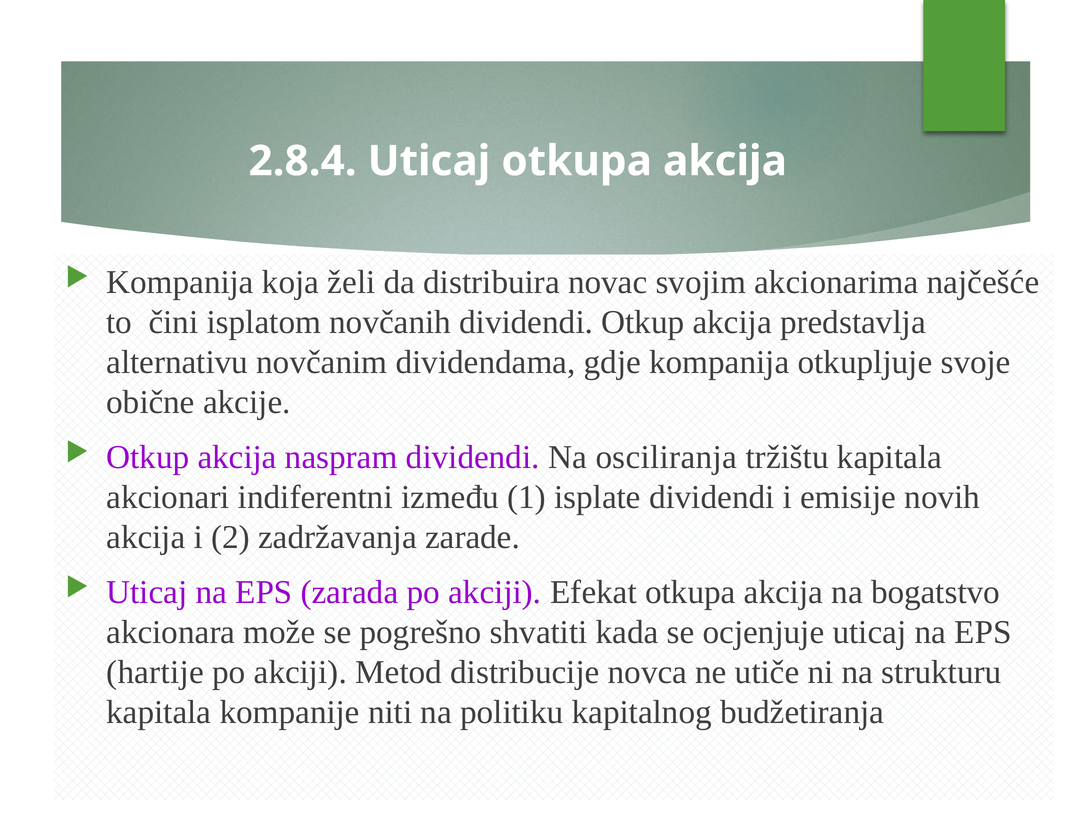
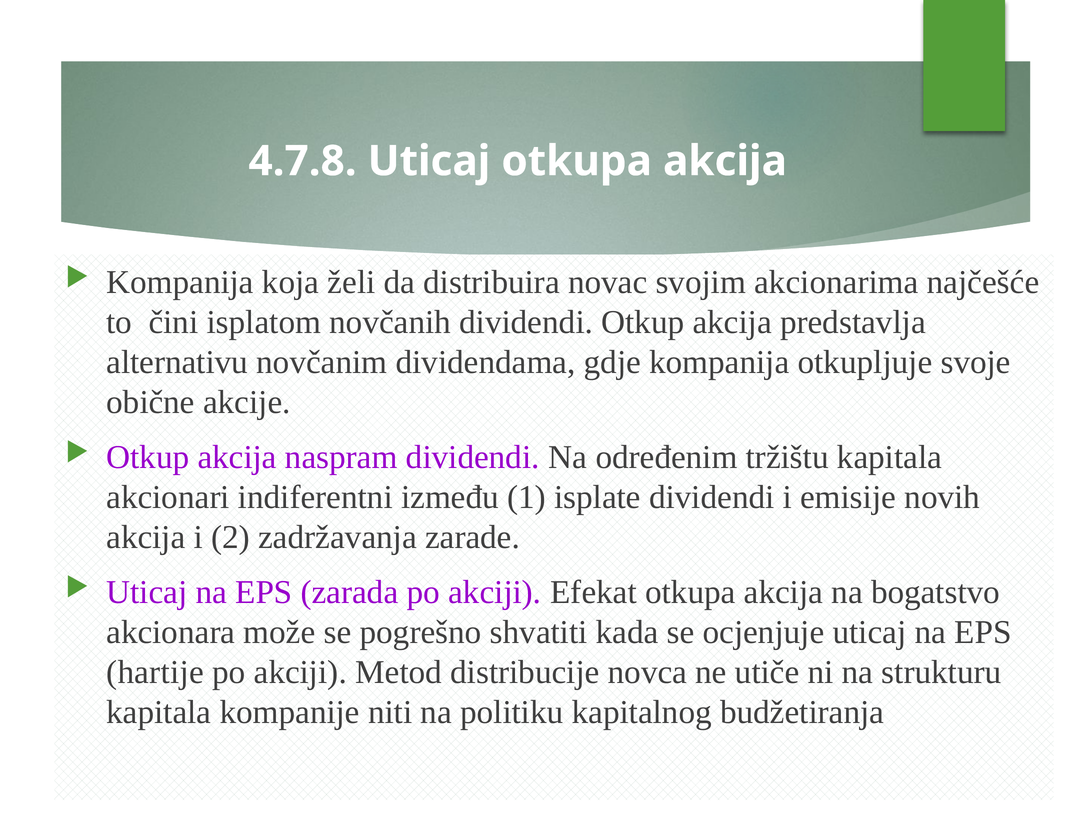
2.8.4: 2.8.4 -> 4.7.8 (303, 161)
osciliranja: osciliranja -> određenim (667, 457)
